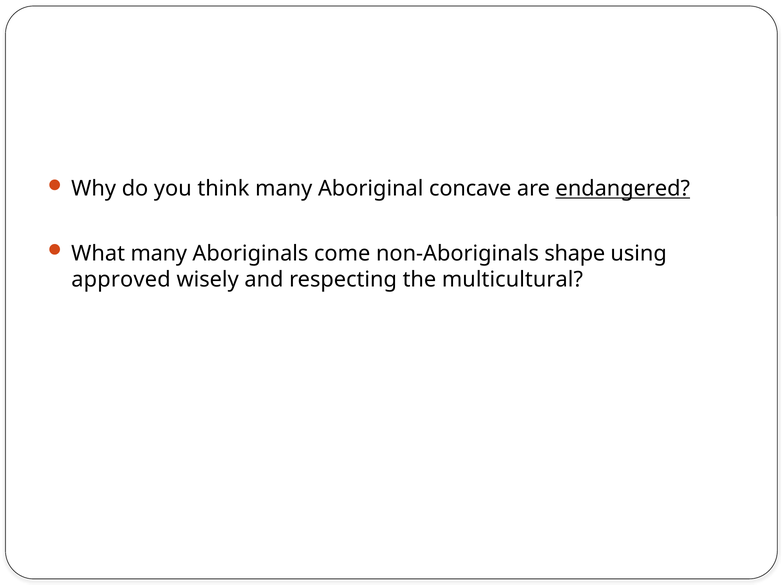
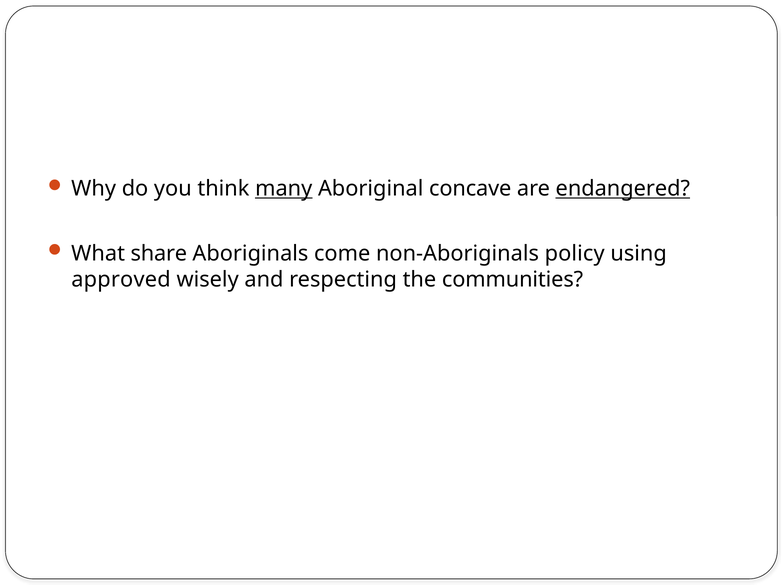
many underline: none -> present (284, 189)
What many: many -> share (159, 254)
shape: shape -> policy (575, 254)
multicultural: multicultural -> communities (513, 280)
